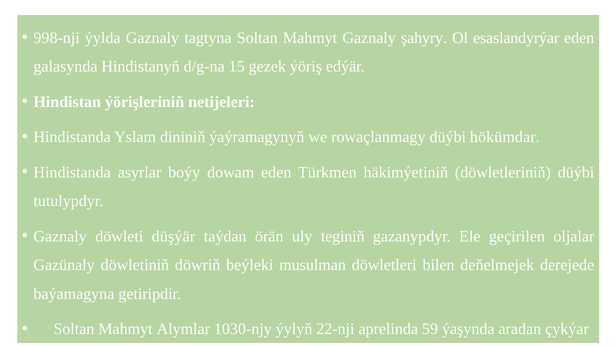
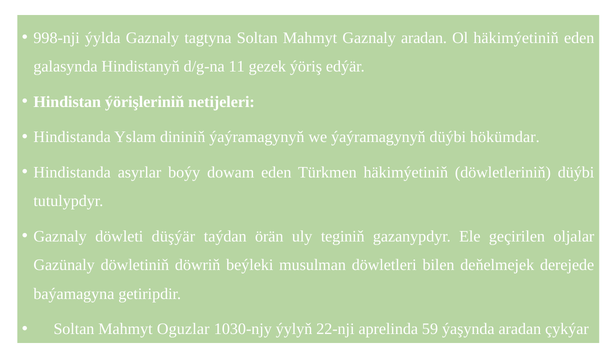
Gaznaly şahyry: şahyry -> aradan (424, 38)
Ol esaslandyrýar: esaslandyrýar -> häkimýetiniň (516, 38)
15: 15 -> 11 (237, 67)
we rowaçlanmagy: rowaçlanmagy -> ýaýramagynyň (378, 137)
Alymlar: Alymlar -> Oguzlar (183, 330)
